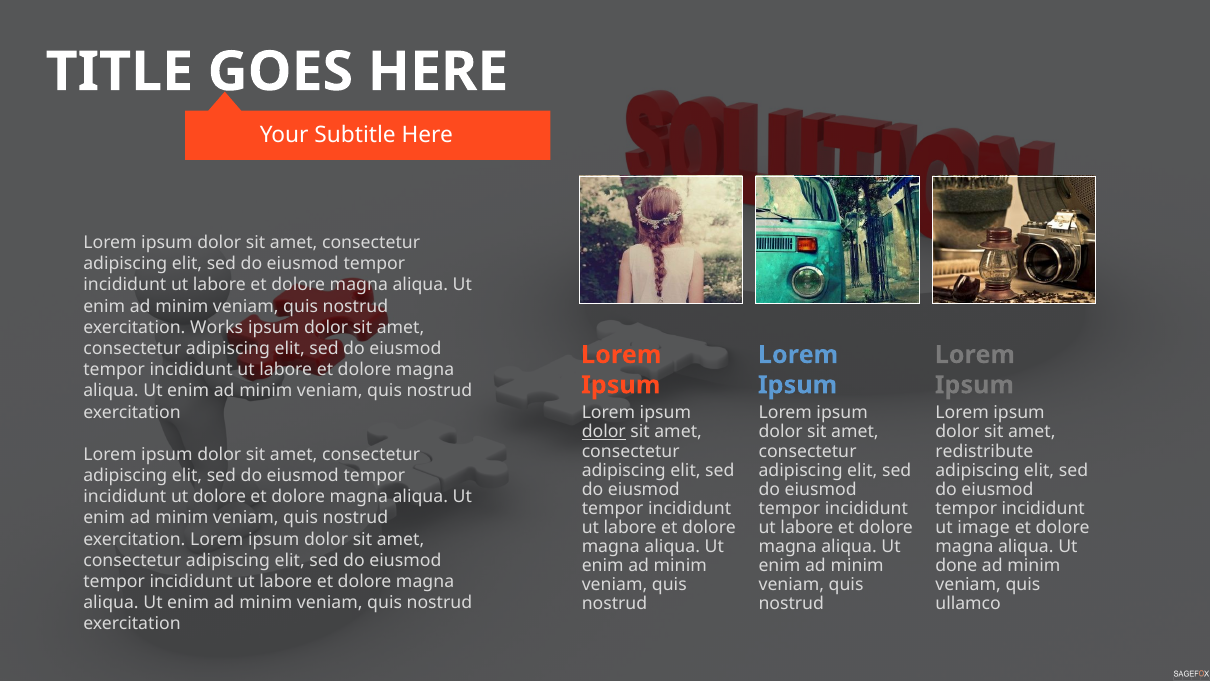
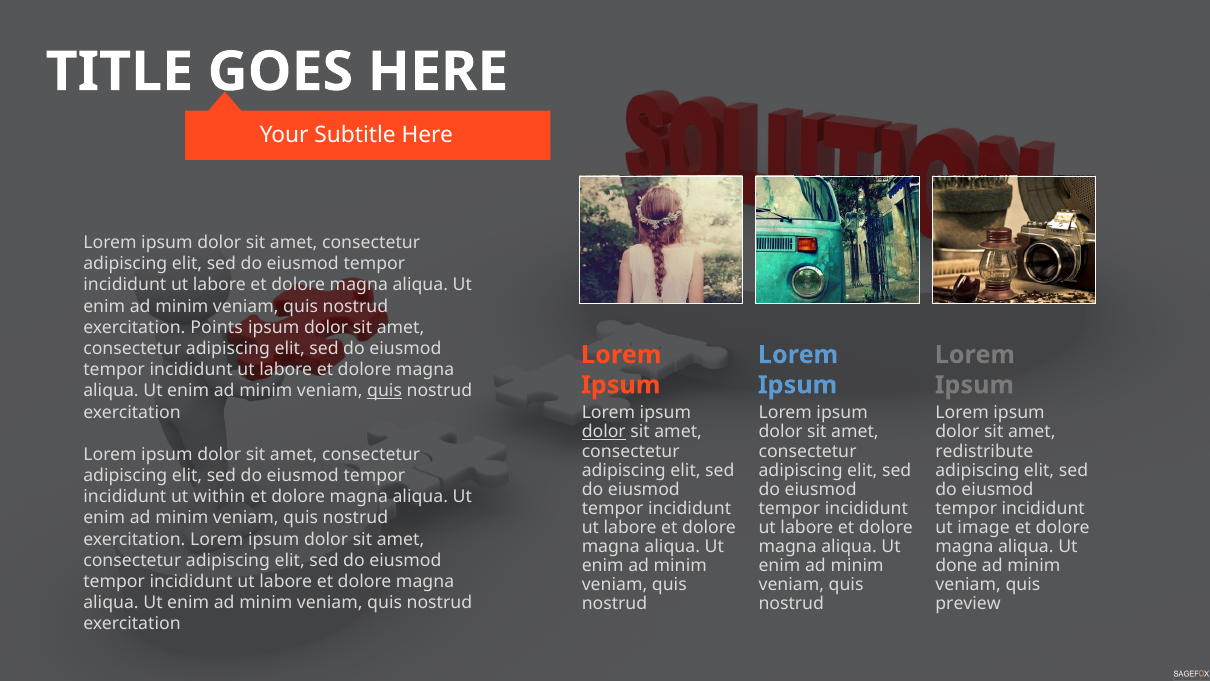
Works: Works -> Points (217, 327)
quis underline: none -> present (385, 391)
ut dolore: dolore -> within (219, 497)
ullamco: ullamco -> preview (968, 604)
